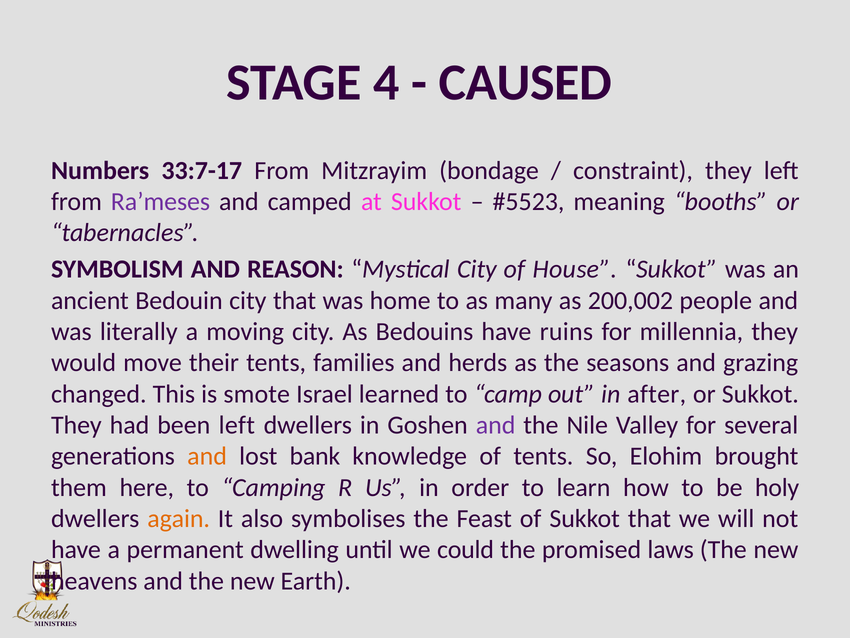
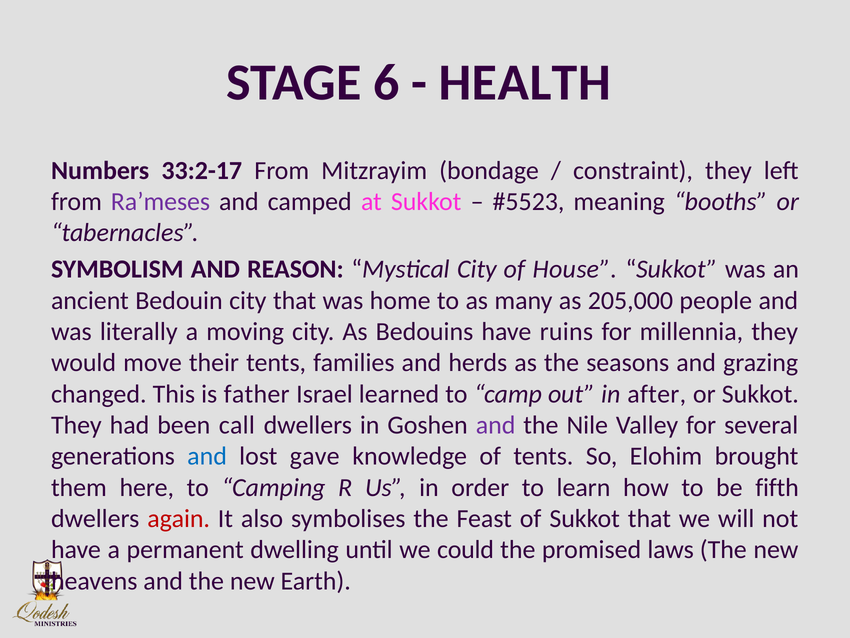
4: 4 -> 6 (386, 82)
CAUSED: CAUSED -> HEALTH (525, 82)
33:7-17: 33:7-17 -> 33:2-17 (202, 170)
200,002: 200,002 -> 205,000 (630, 300)
smote: smote -> father (257, 394)
been left: left -> call (237, 425)
and colour: orange -> blue (207, 456)
bank: bank -> gave (315, 456)
holy: holy -> fifth (777, 487)
again colour: orange -> red (179, 518)
